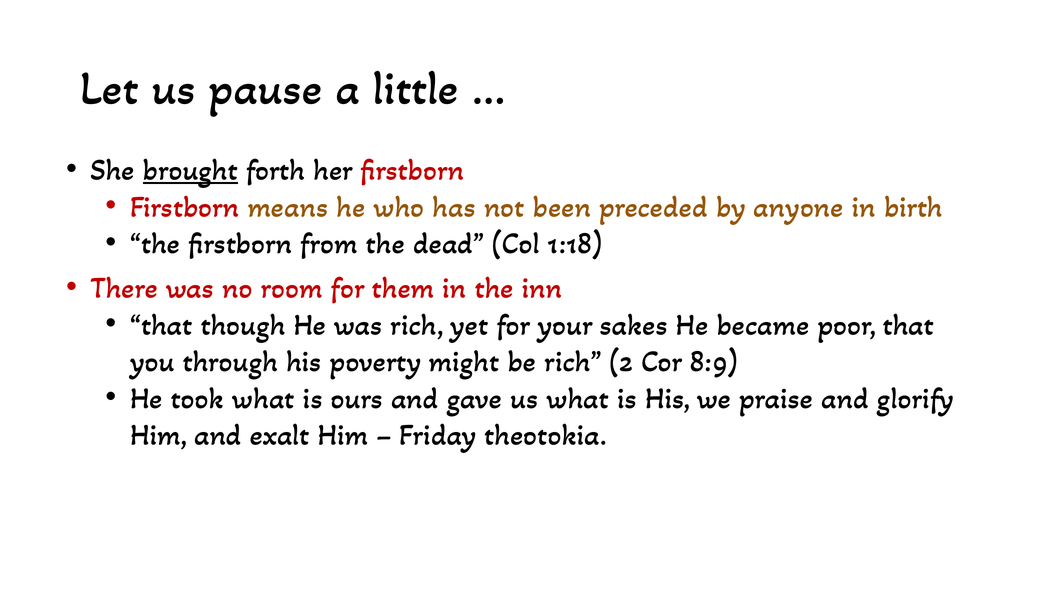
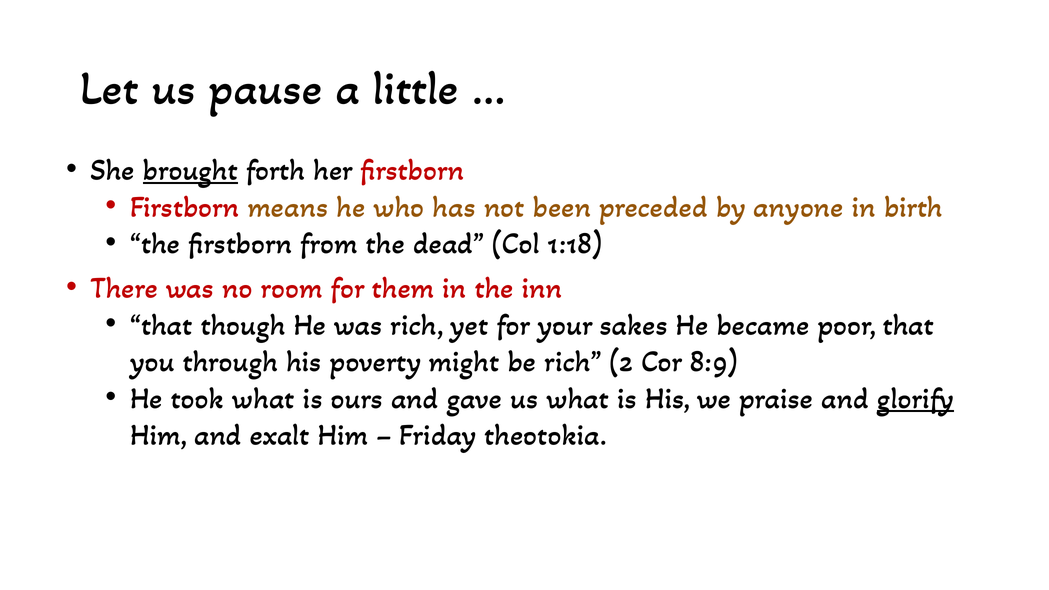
glorify underline: none -> present (916, 398)
